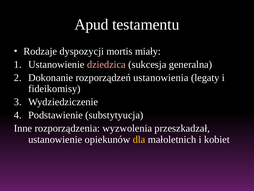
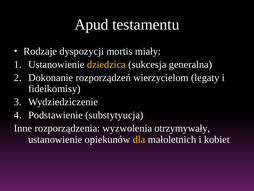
dziedzica colour: pink -> yellow (106, 64)
ustanowienia: ustanowienia -> wierzycielom (161, 78)
przeszkadzał: przeszkadzał -> otrzymywały (182, 128)
